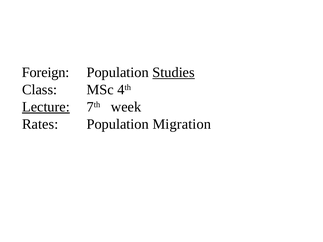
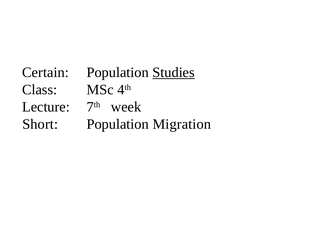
Foreign: Foreign -> Certain (45, 72)
Lecture underline: present -> none (46, 107)
Rates: Rates -> Short (40, 124)
